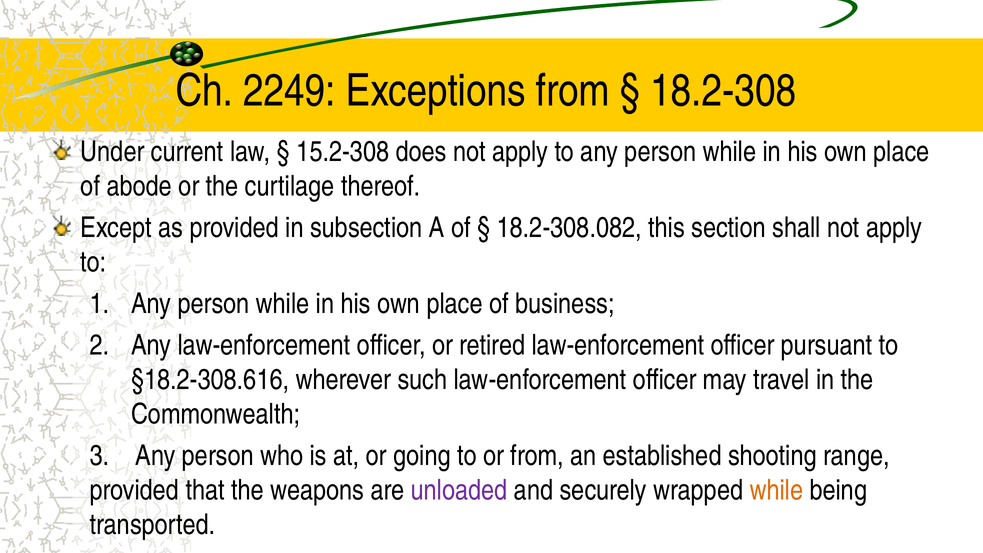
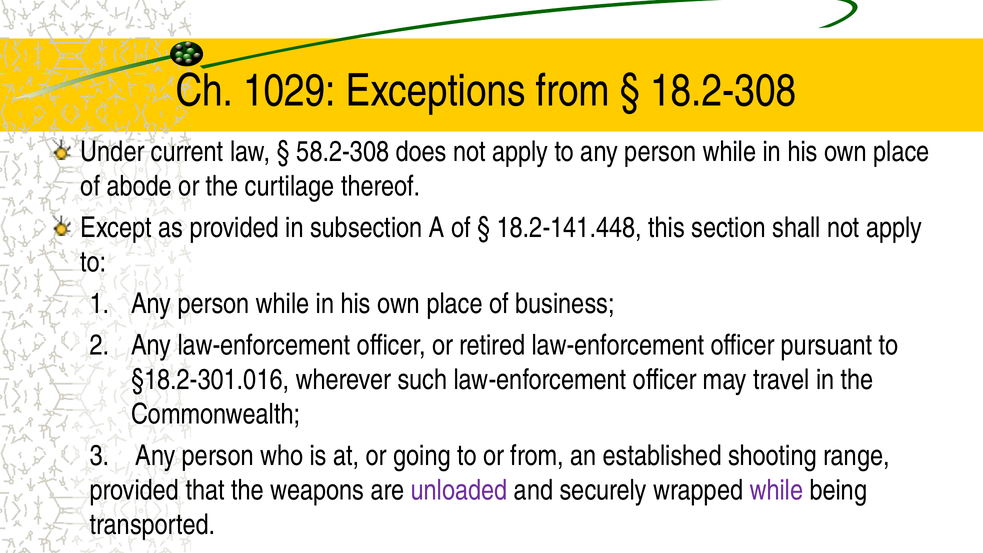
2249: 2249 -> 1029 (290, 91)
15.2-308: 15.2-308 -> 58.2-308 (343, 152)
18.2-308.082: 18.2-308.082 -> 18.2-141.448 (569, 228)
§18.2-308.616: §18.2-308.616 -> §18.2-301.016 (210, 380)
while colour: orange -> purple (776, 490)
